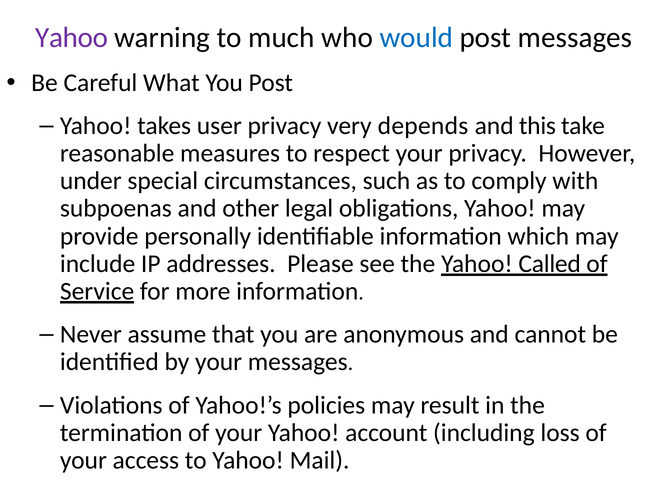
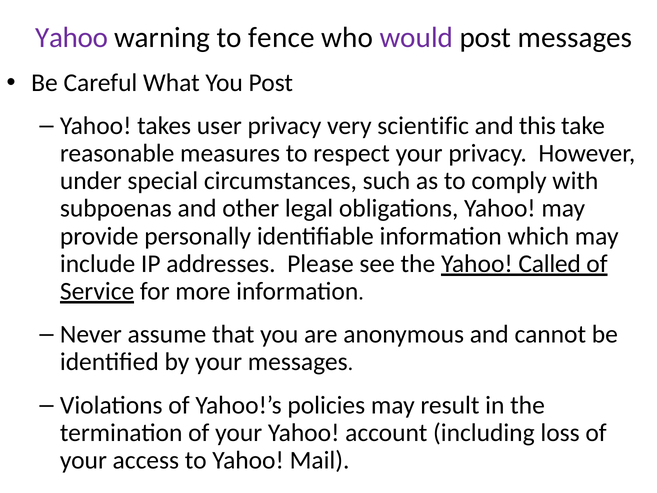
much: much -> fence (281, 38)
would colour: blue -> purple (416, 38)
depends: depends -> scientific (423, 126)
